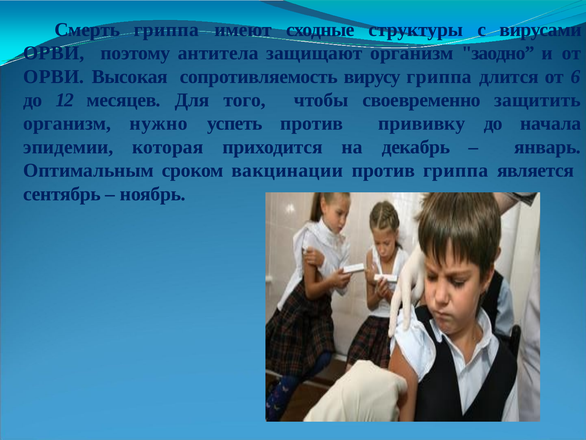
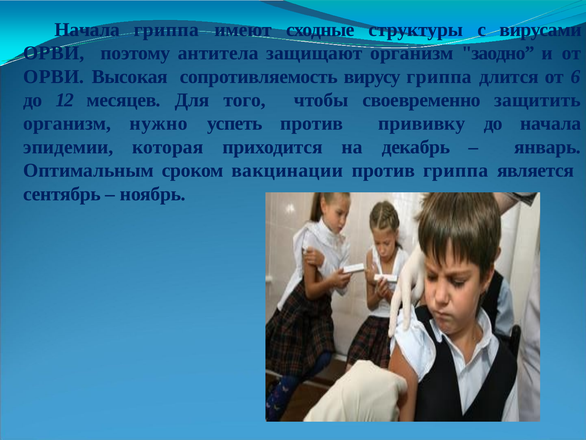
Смерть: Смерть -> Начала (87, 30)
